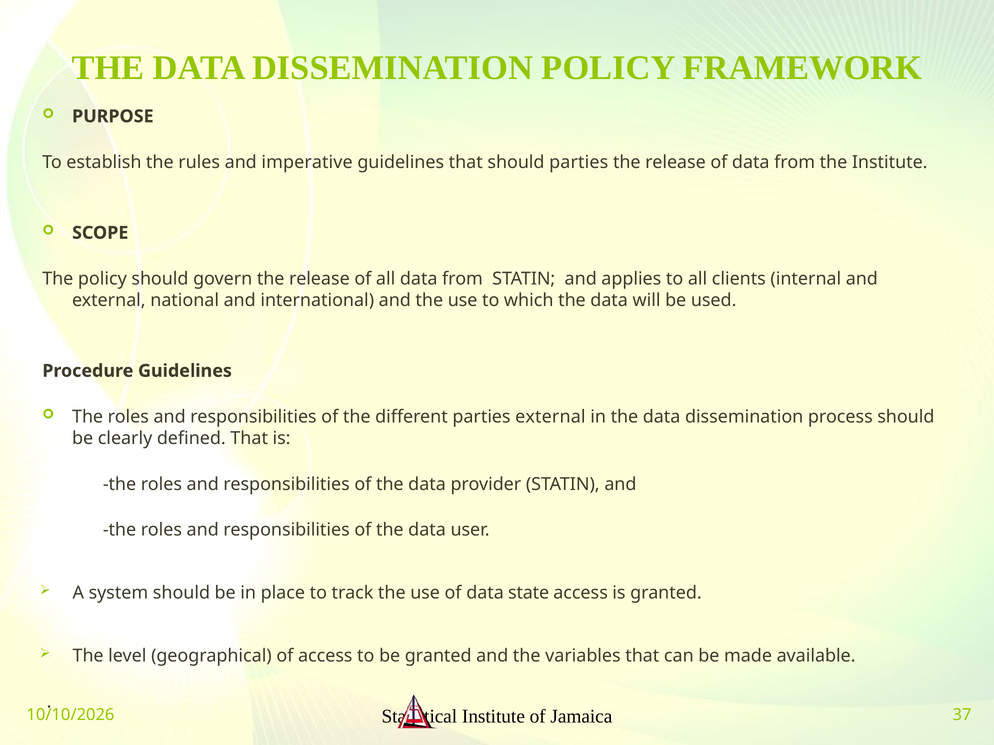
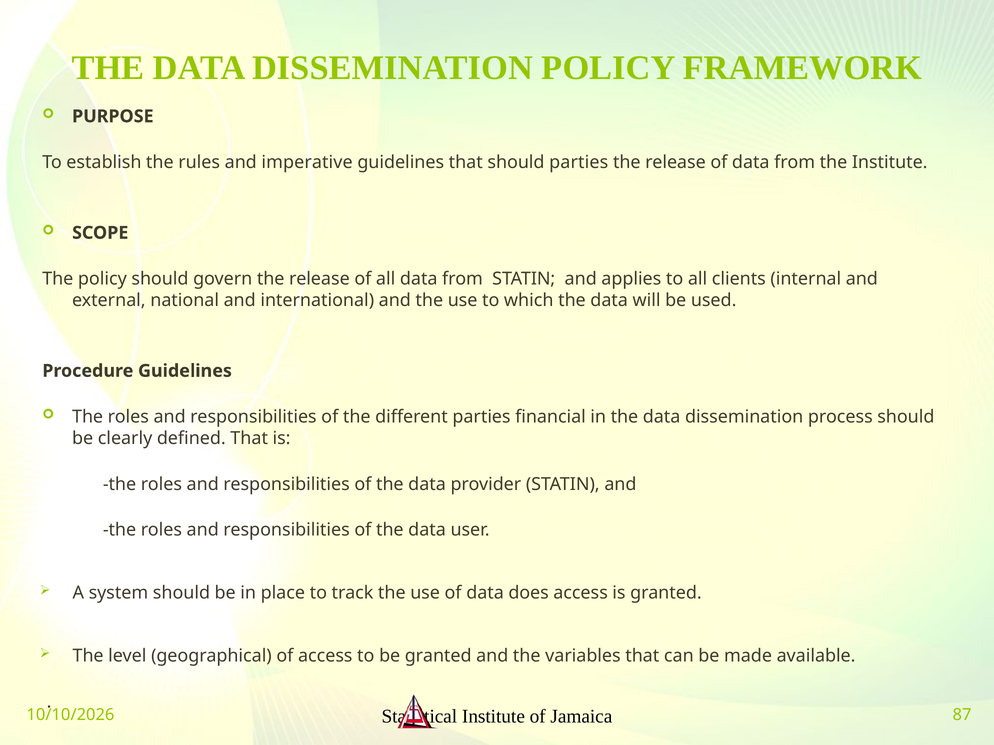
parties external: external -> financial (551, 417)
state: state -> does (529, 593)
37: 37 -> 87 (962, 715)
